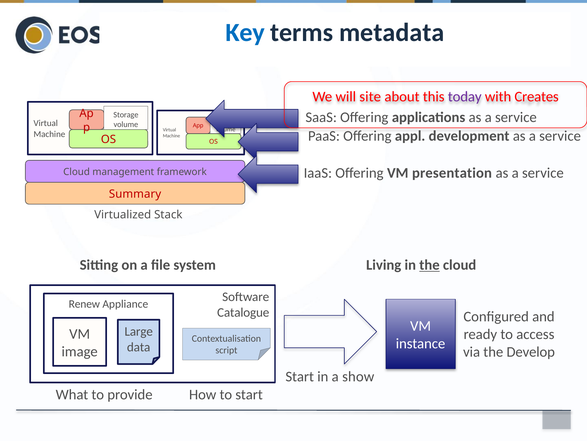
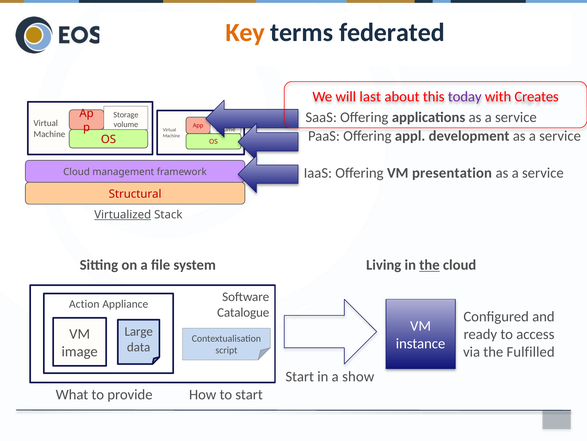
Key colour: blue -> orange (245, 32)
metadata: metadata -> federated (392, 32)
site: site -> last (370, 96)
Summary: Summary -> Structural (135, 194)
Virtualized underline: none -> present (123, 214)
Renew: Renew -> Action (84, 304)
Develop: Develop -> Fulfilled (531, 351)
